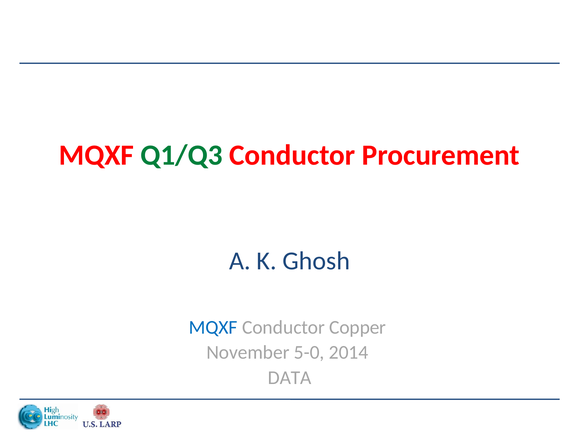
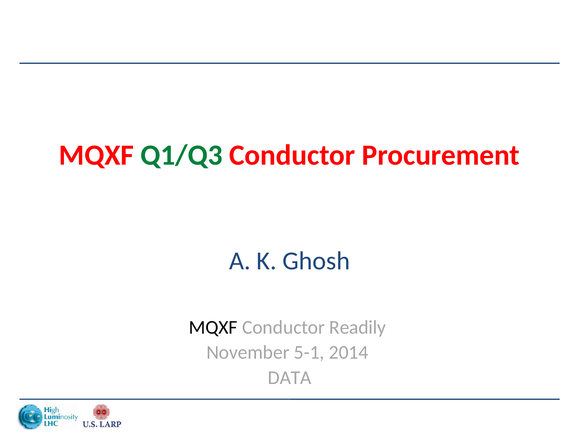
MQXF colour: blue -> black (213, 327)
Copper: Copper -> Readily (358, 327)
5-0: 5-0 -> 5-1 (309, 353)
